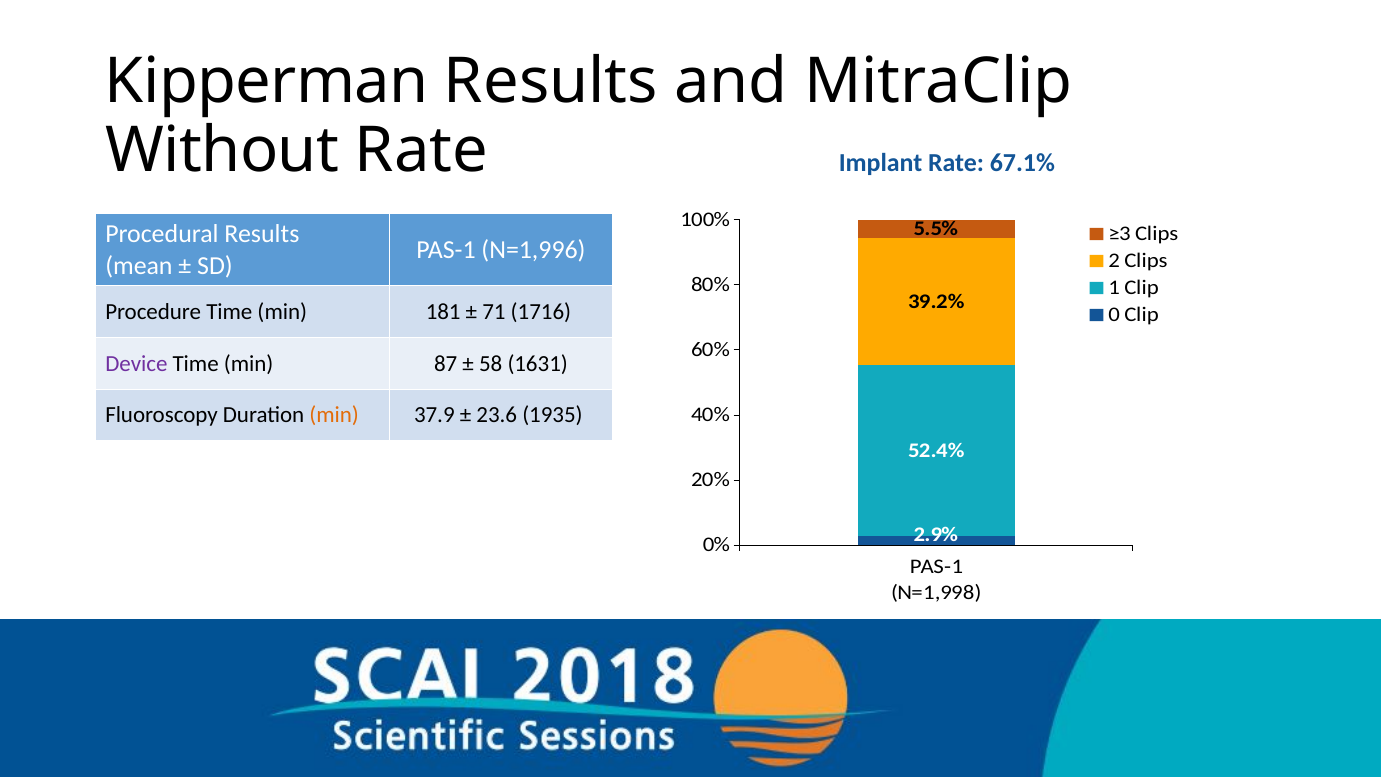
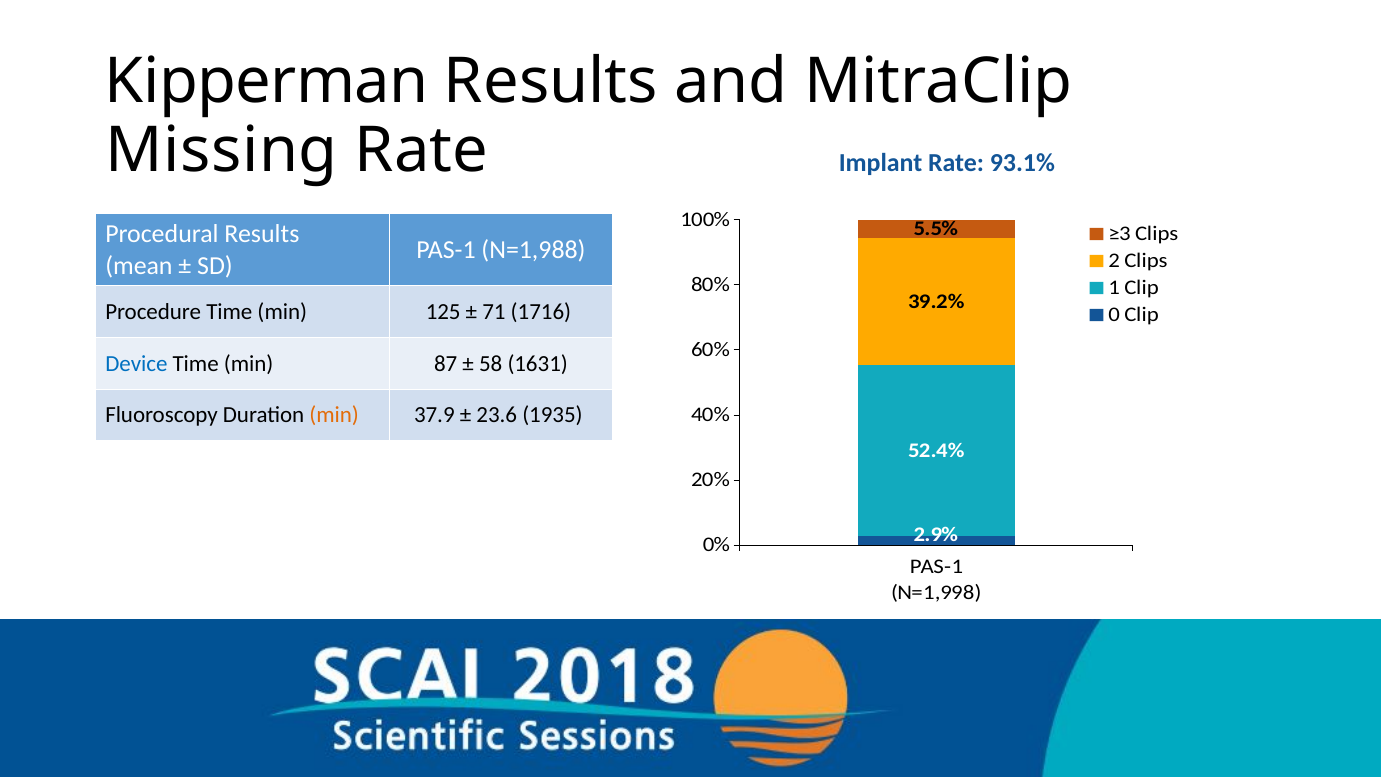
Without: Without -> Missing (222, 150)
67.1%: 67.1% -> 93.1% (1022, 163)
N=1,996: N=1,996 -> N=1,988 (534, 250)
181: 181 -> 125 (443, 312)
Device colour: purple -> blue (136, 363)
